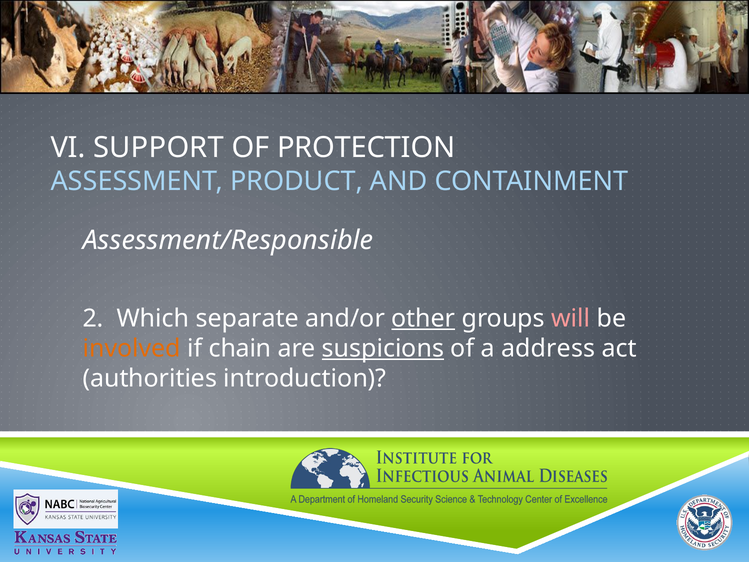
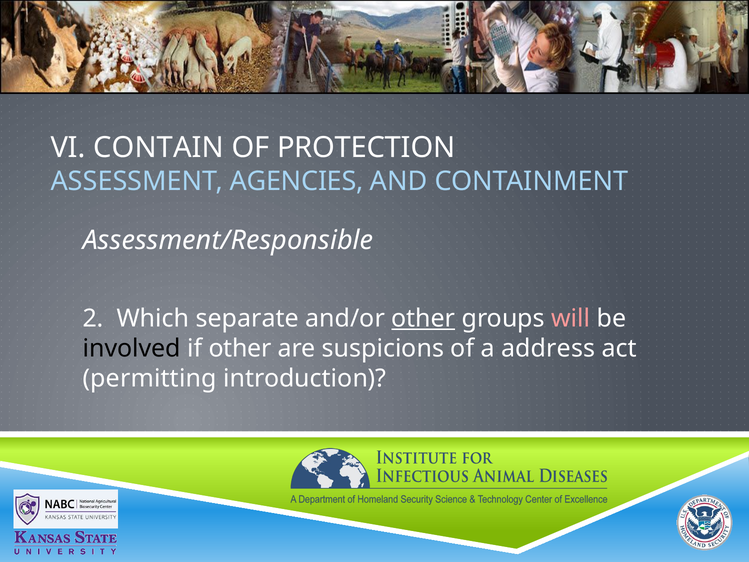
SUPPORT: SUPPORT -> CONTAIN (159, 148)
PRODUCT: PRODUCT -> AGENCIES (297, 181)
involved colour: orange -> black (132, 348)
if chain: chain -> other (240, 348)
suspicions underline: present -> none (383, 348)
authorities: authorities -> permitting (150, 378)
